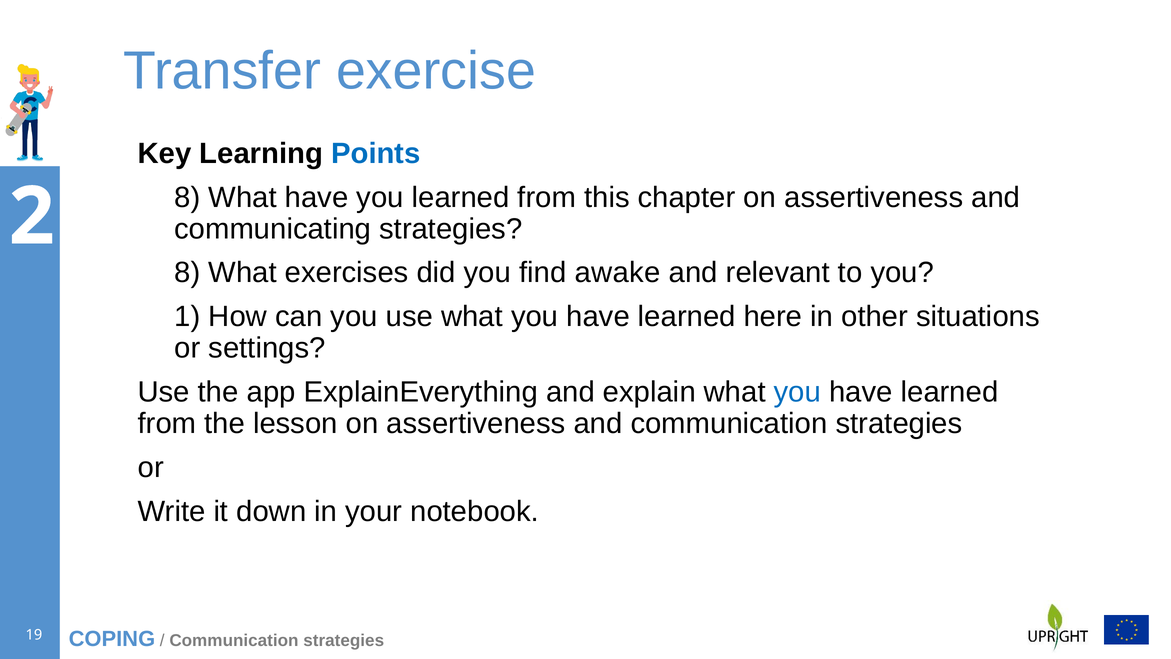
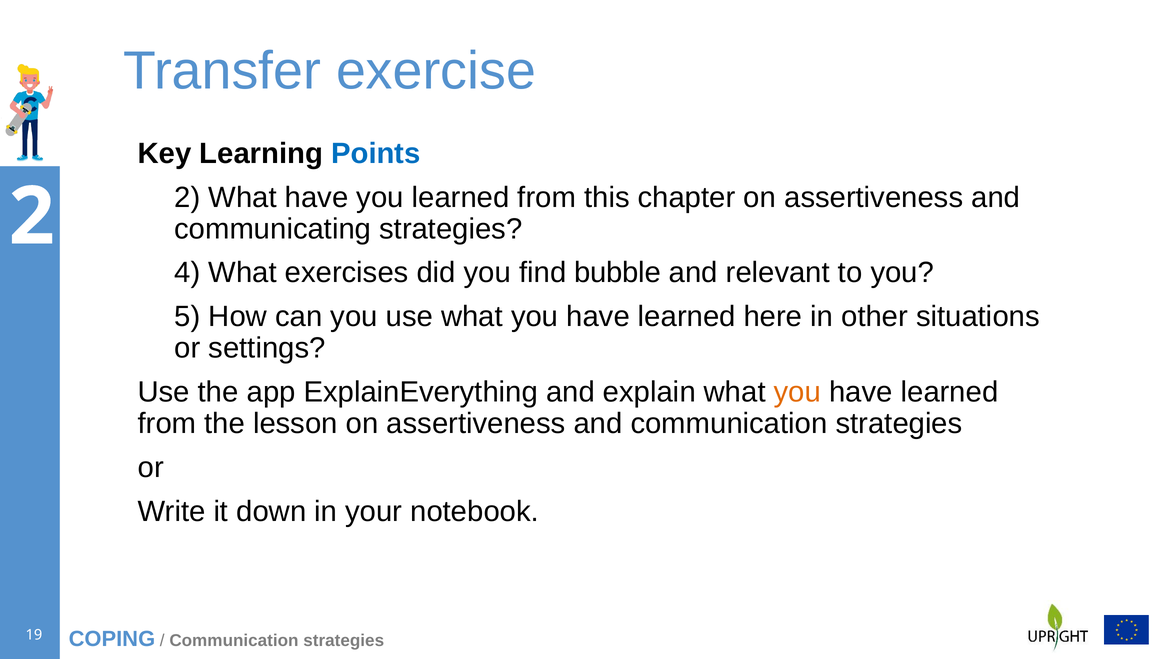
8: 8 -> 2 (187, 197)
8: 8 -> 4 (187, 273)
awake: awake -> bubble (618, 273)
1: 1 -> 5 (187, 316)
you colour: blue -> orange (797, 392)
